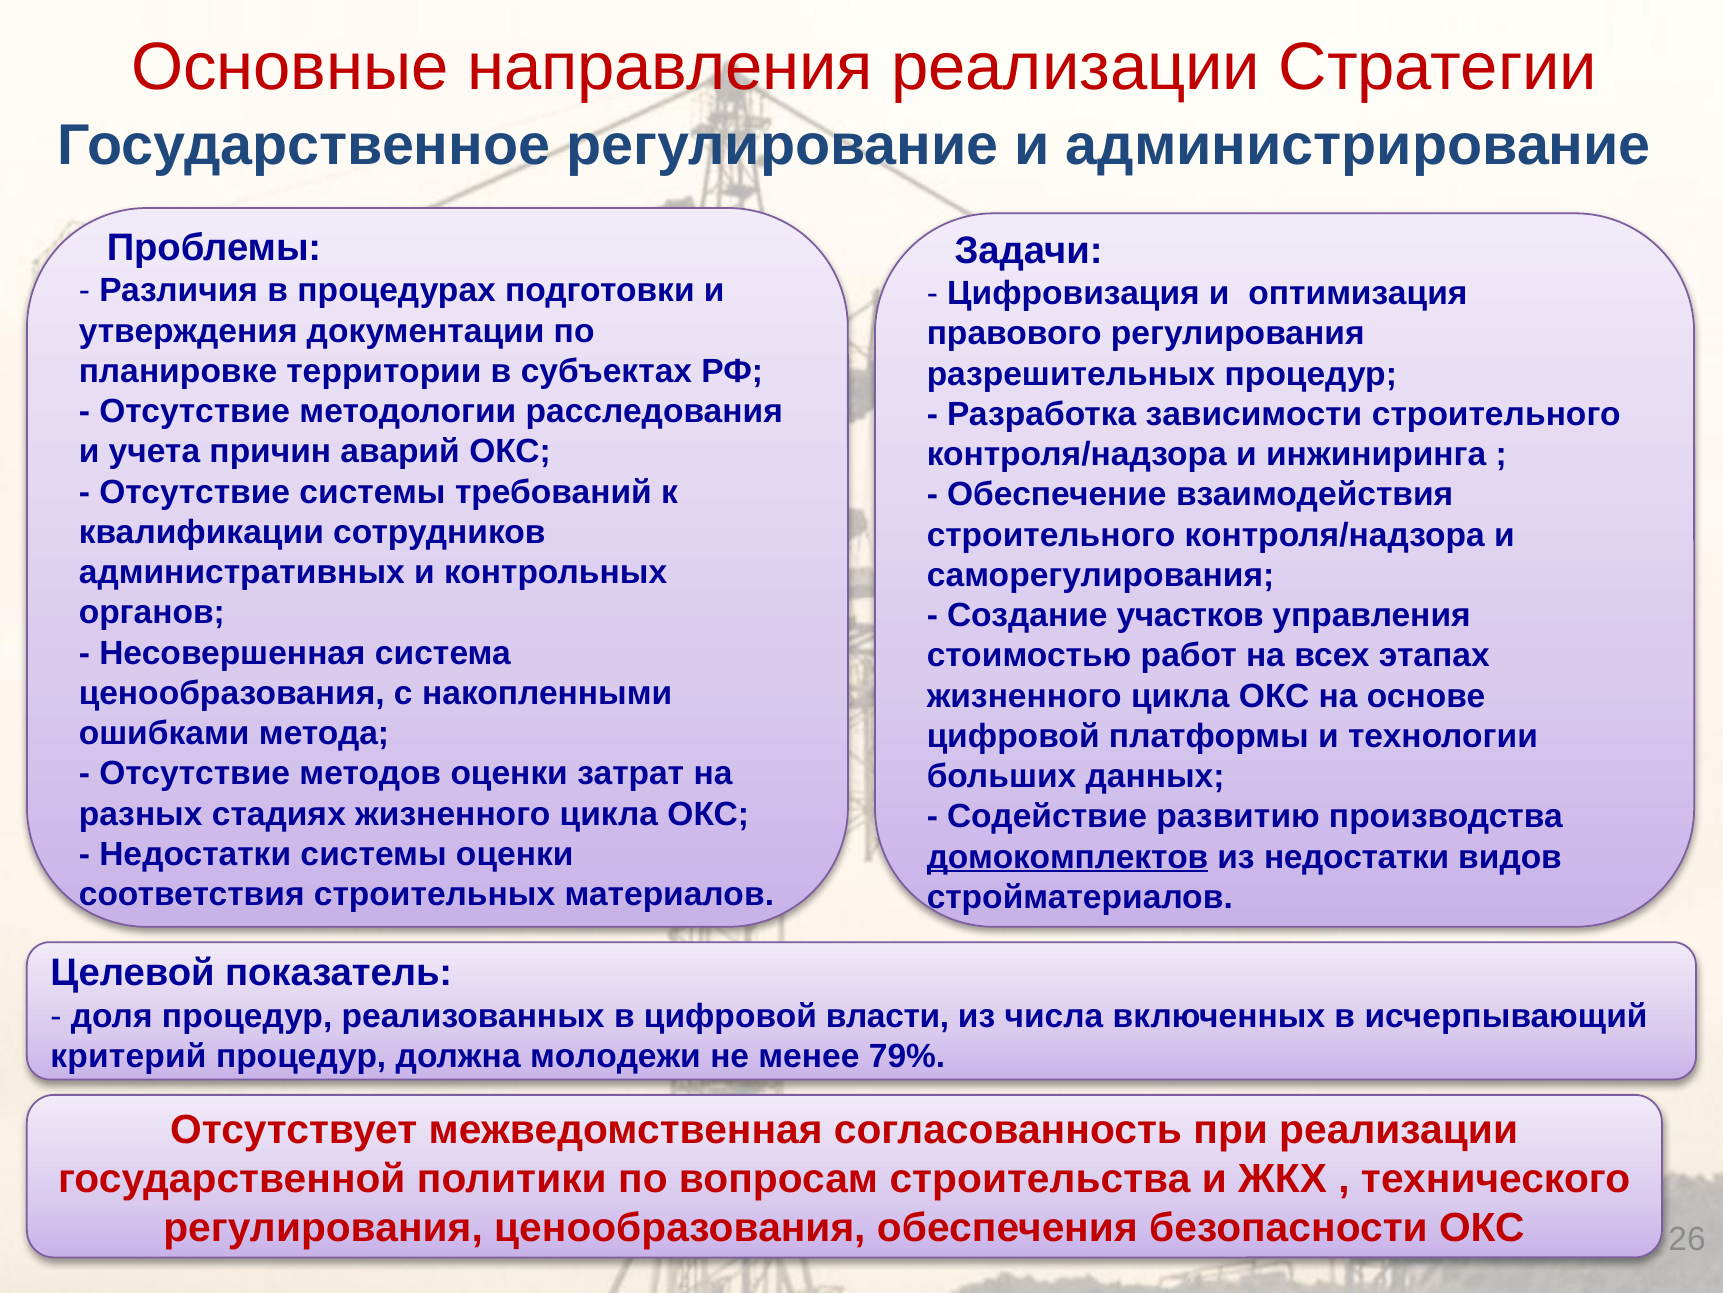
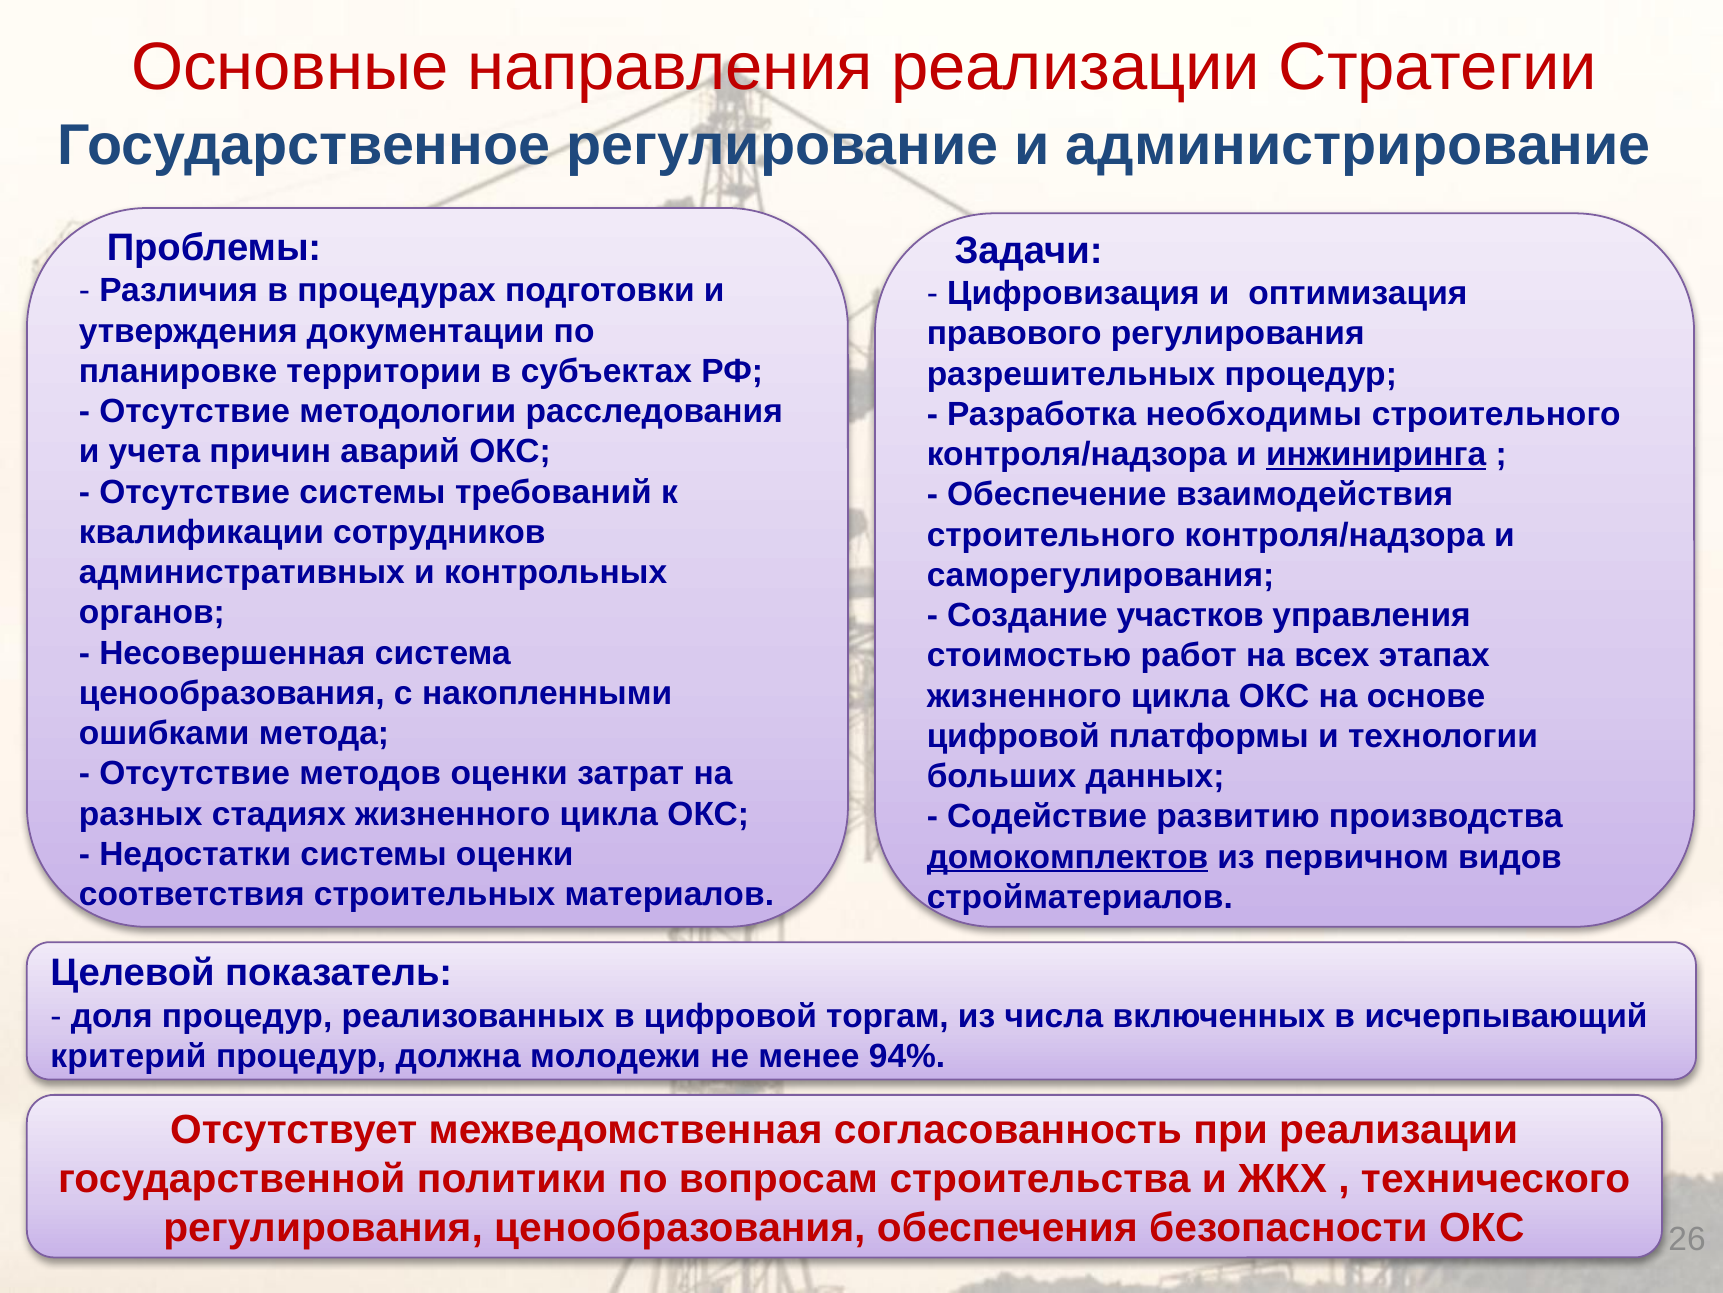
зависимости: зависимости -> необходимы (1254, 414)
инжиниринга underline: none -> present (1376, 454)
из недостатки: недостатки -> первичном (1356, 856)
власти: власти -> торгам (887, 1015)
79%: 79% -> 94% (907, 1056)
